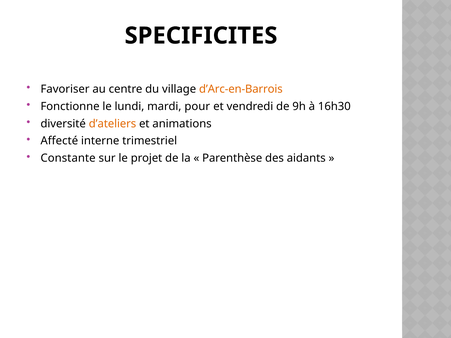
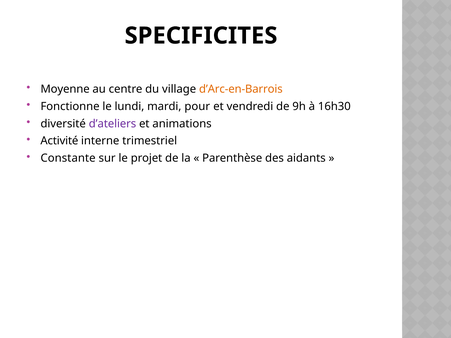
Favoriser: Favoriser -> Moyenne (65, 89)
d’ateliers colour: orange -> purple (112, 124)
Affecté: Affecté -> Activité (59, 141)
